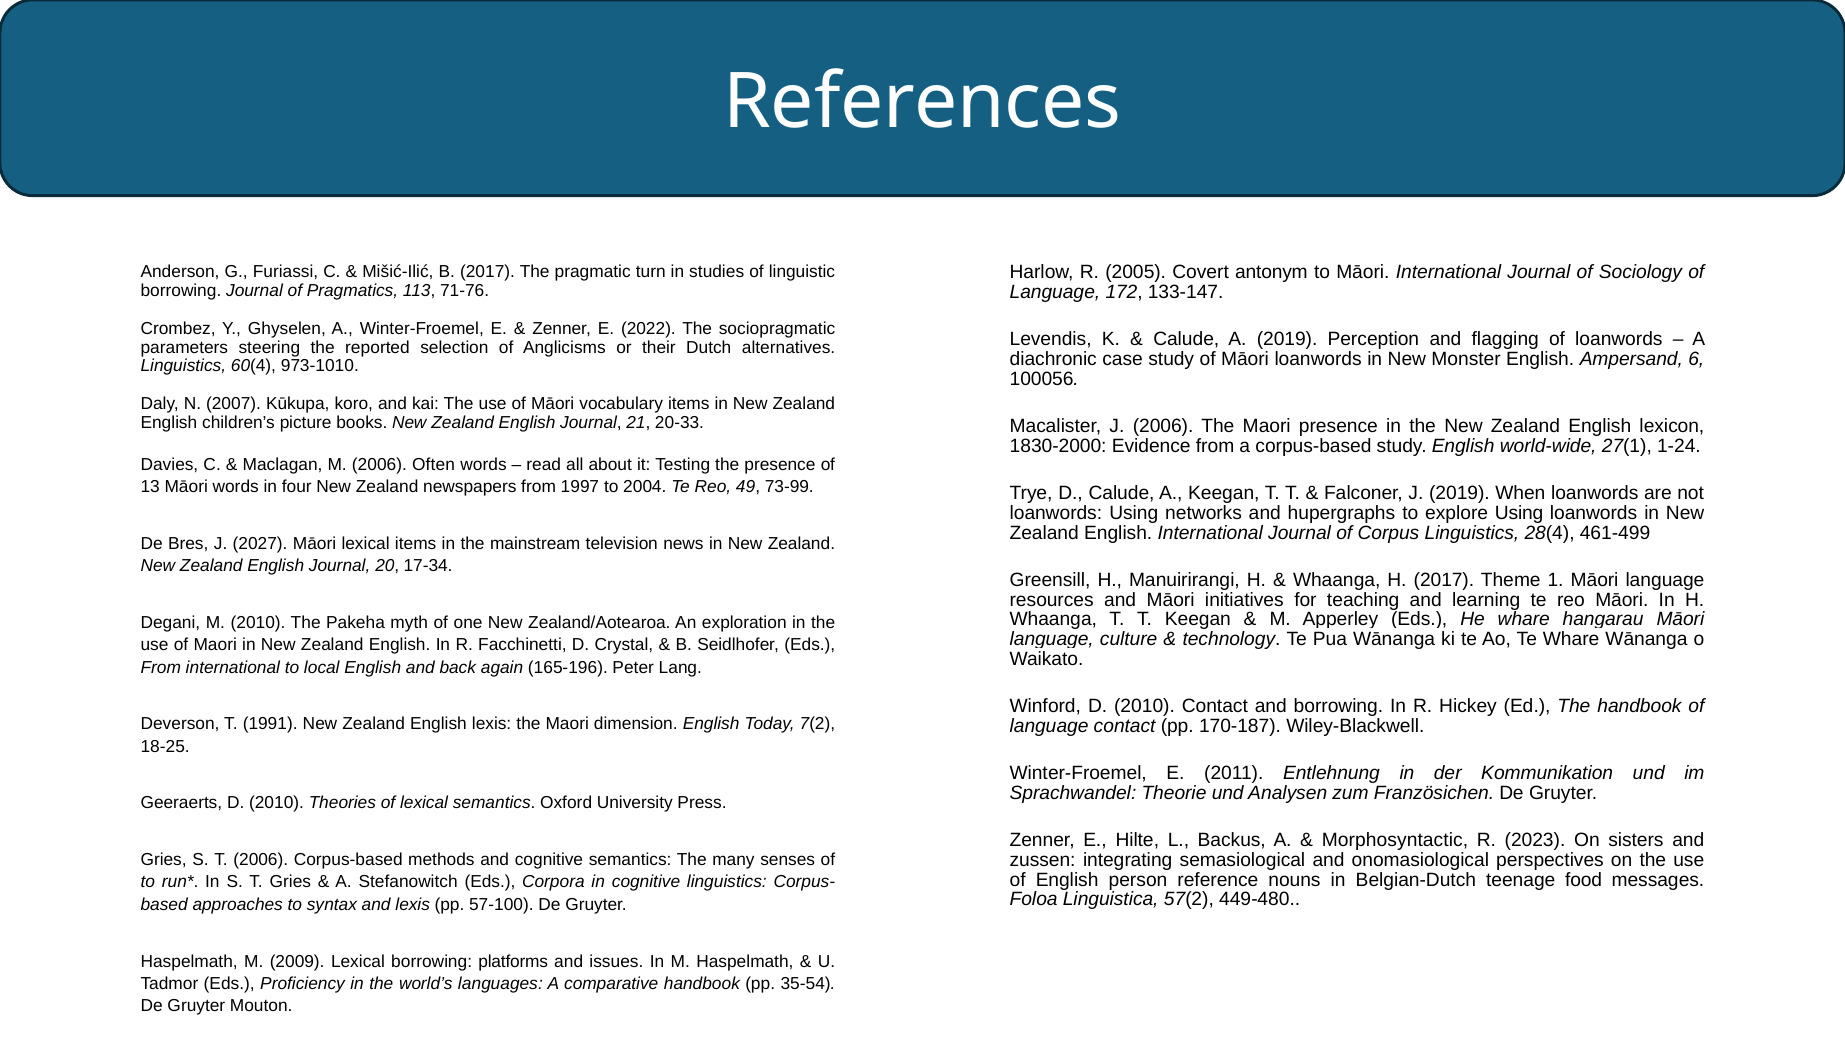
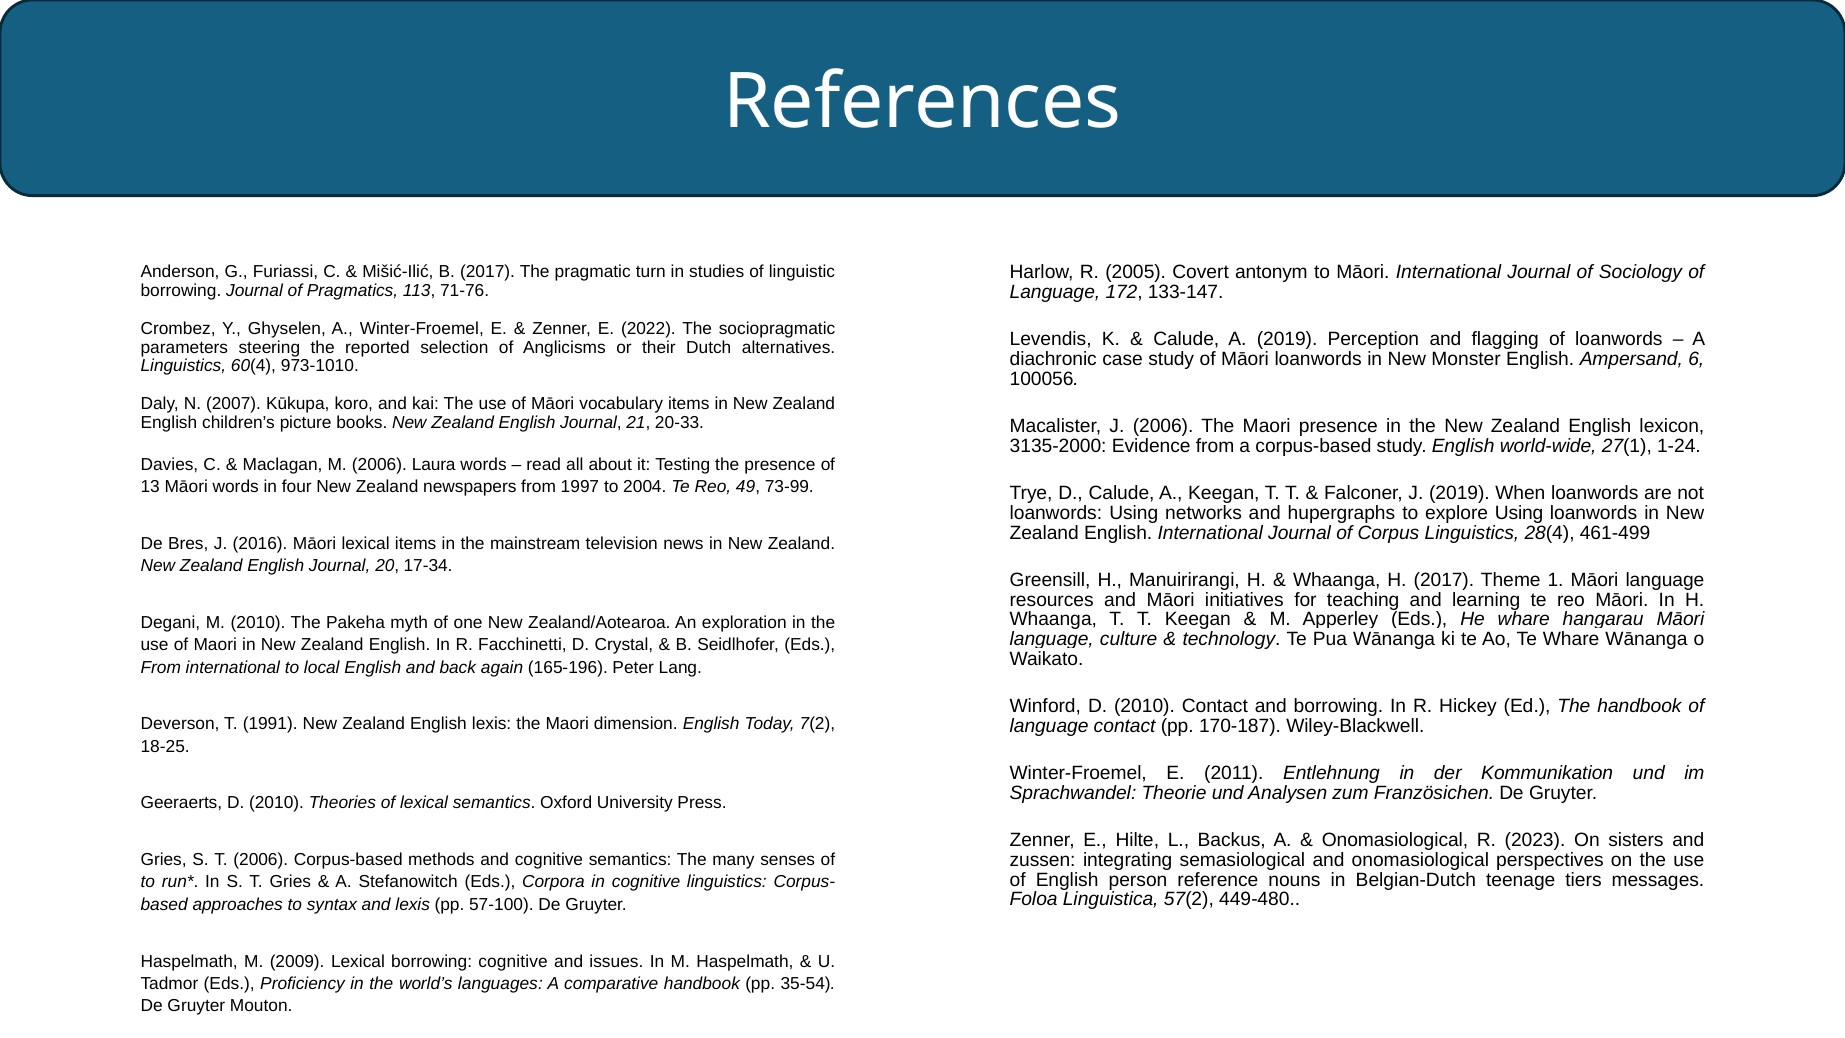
1830-2000: 1830-2000 -> 3135-2000 (1058, 446)
Often: Often -> Laura (434, 465)
2027: 2027 -> 2016 (260, 544)
Morphosyntactic: Morphosyntactic -> Onomasiological (1395, 840)
food: food -> tiers (1584, 880)
borrowing platforms: platforms -> cognitive (513, 961)
